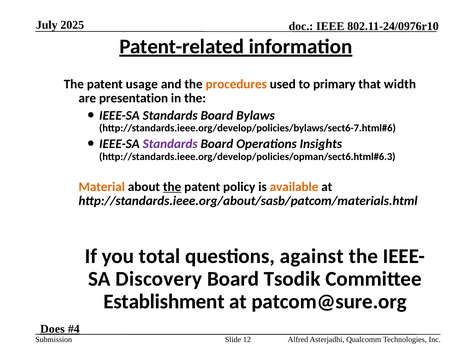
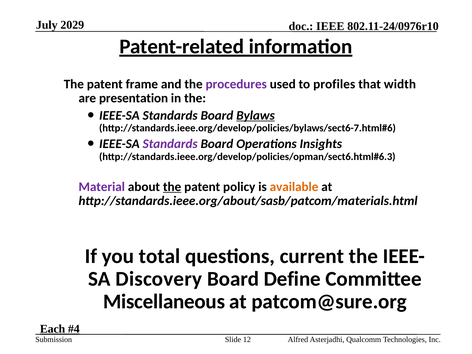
2025: 2025 -> 2029 (72, 25)
usage: usage -> frame (142, 84)
procedures colour: orange -> purple (236, 84)
primary: primary -> profiles (334, 84)
Bylaws underline: none -> present (256, 115)
Material colour: orange -> purple (102, 187)
against: against -> current (312, 256)
Tsodik: Tsodik -> Define (292, 279)
Establishment: Establishment -> Miscellaneous (164, 301)
Does: Does -> Each (53, 329)
